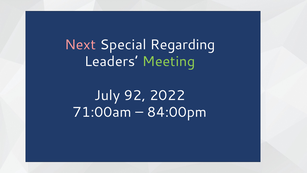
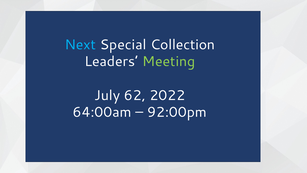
Next colour: pink -> light blue (80, 45)
Regarding: Regarding -> Collection (183, 45)
92: 92 -> 62 (135, 95)
71:00am: 71:00am -> 64:00am (102, 112)
84:00pm: 84:00pm -> 92:00pm (177, 112)
